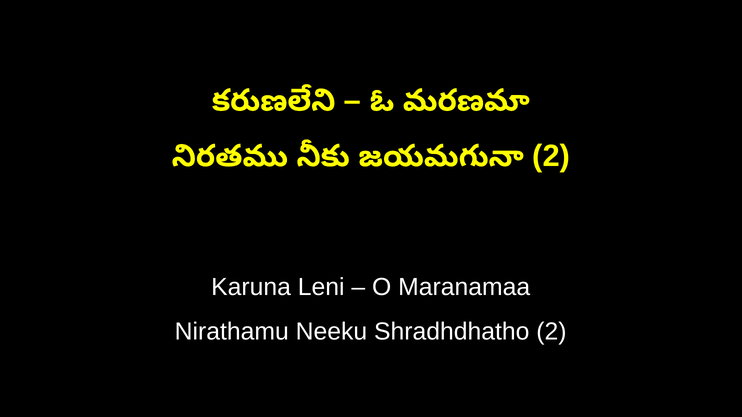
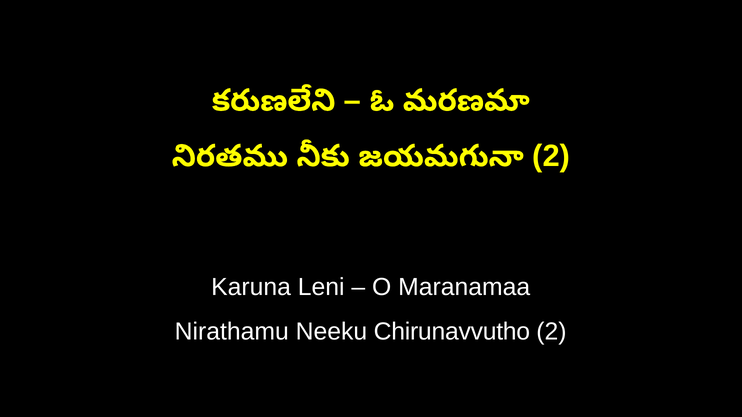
Shradhdhatho: Shradhdhatho -> Chirunavvutho (452, 332)
